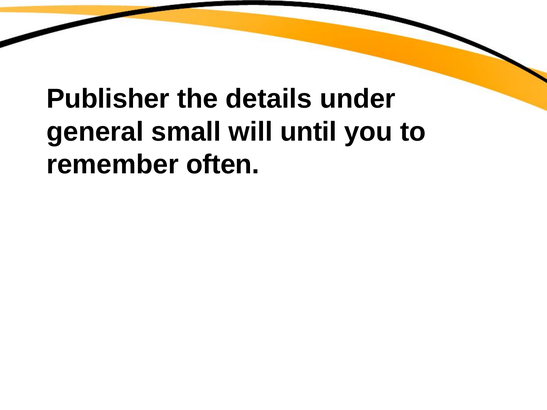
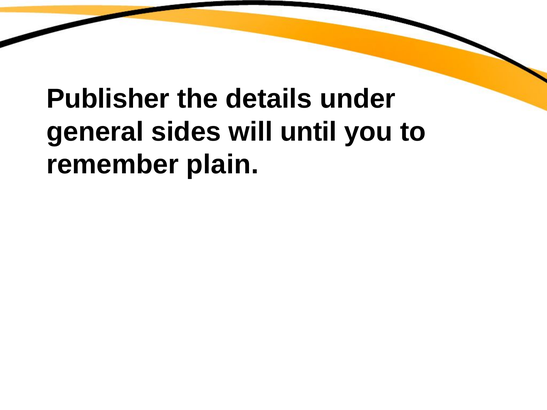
small: small -> sides (186, 132)
often: often -> plain (223, 165)
